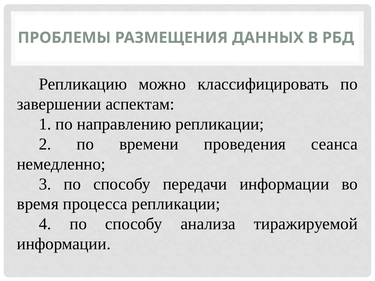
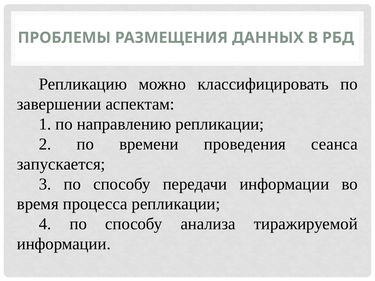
немедленно: немедленно -> запускается (61, 164)
